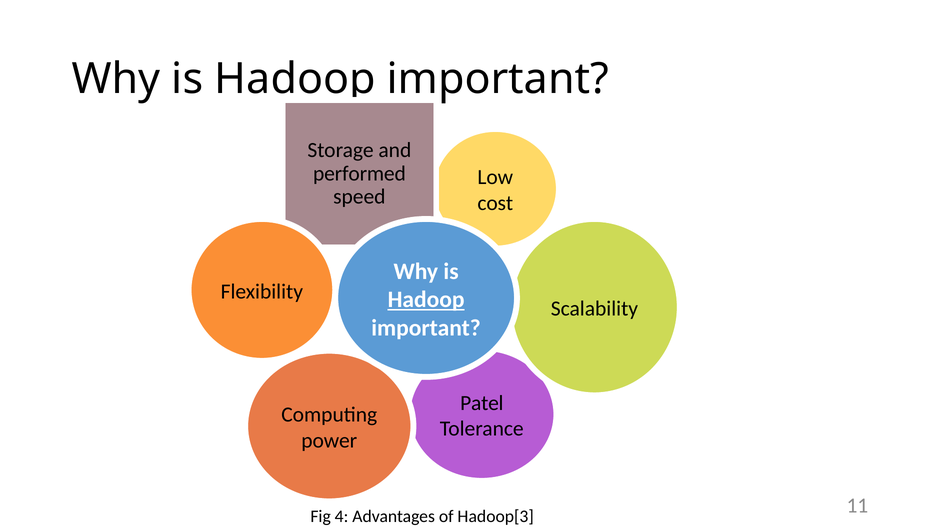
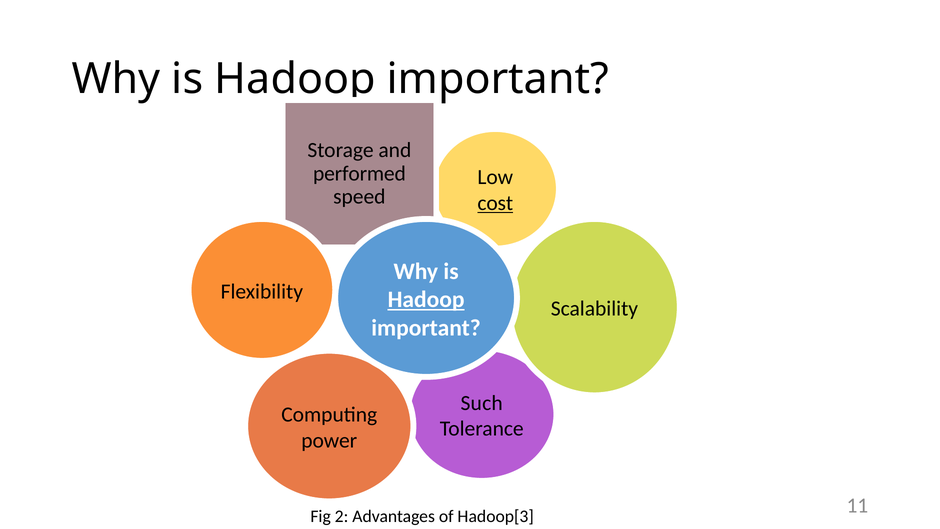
cost underline: none -> present (495, 203)
Patel: Patel -> Such (482, 403)
4: 4 -> 2 (342, 516)
